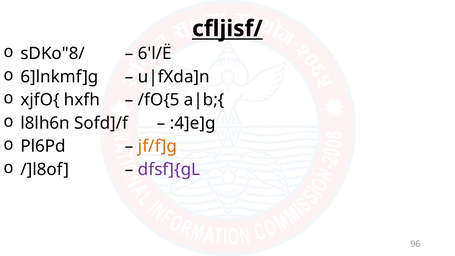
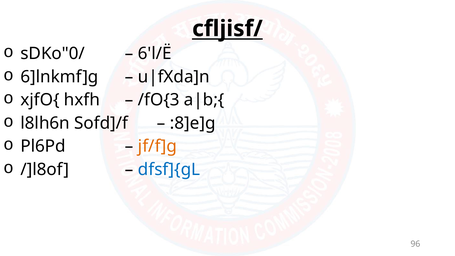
sDKo"8/: sDKo"8/ -> sDKo"0/ (53, 54)
/fO{5: /fO{5 -> /fO{3 (159, 100)
:4]e]g: :4]e]g -> :8]e]g (193, 123)
dfsf]{gL colour: purple -> blue (169, 169)
